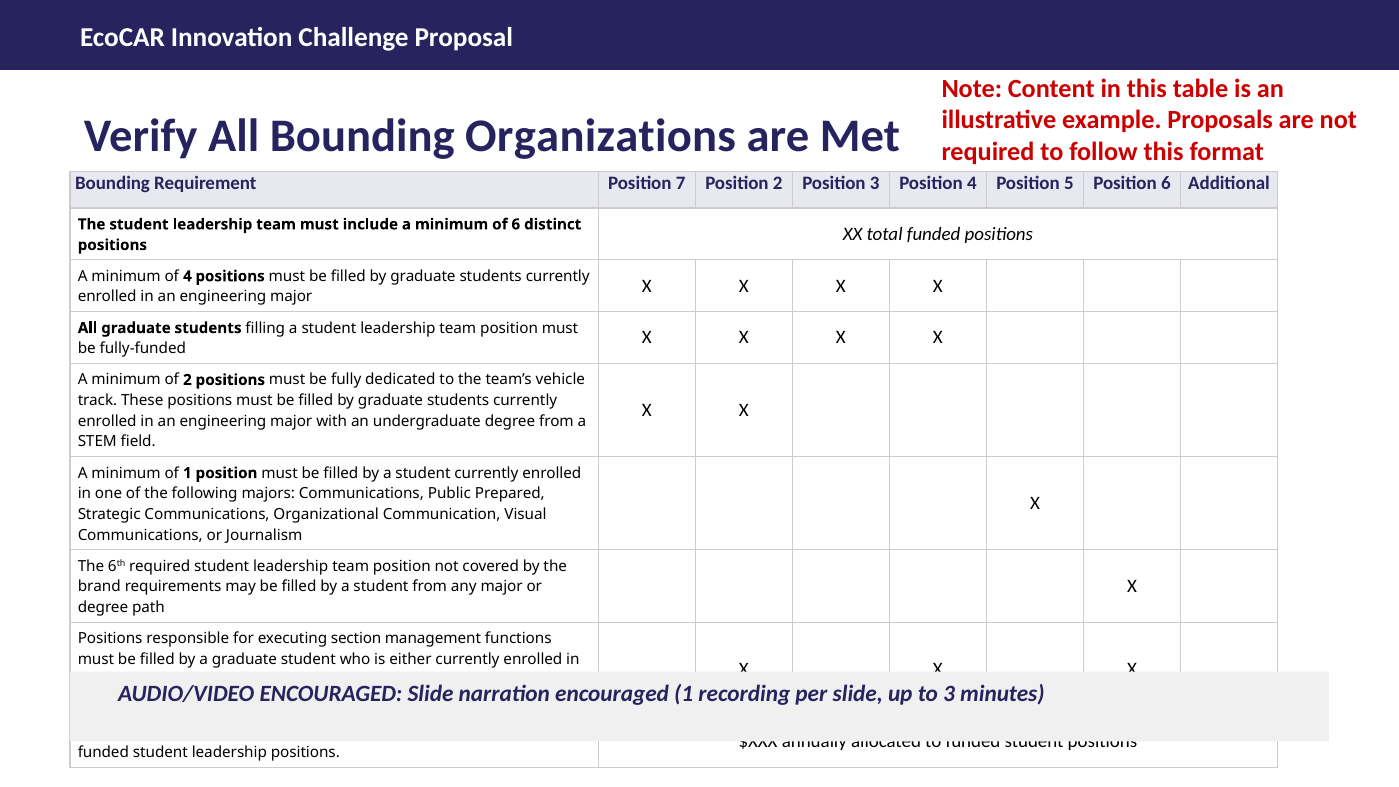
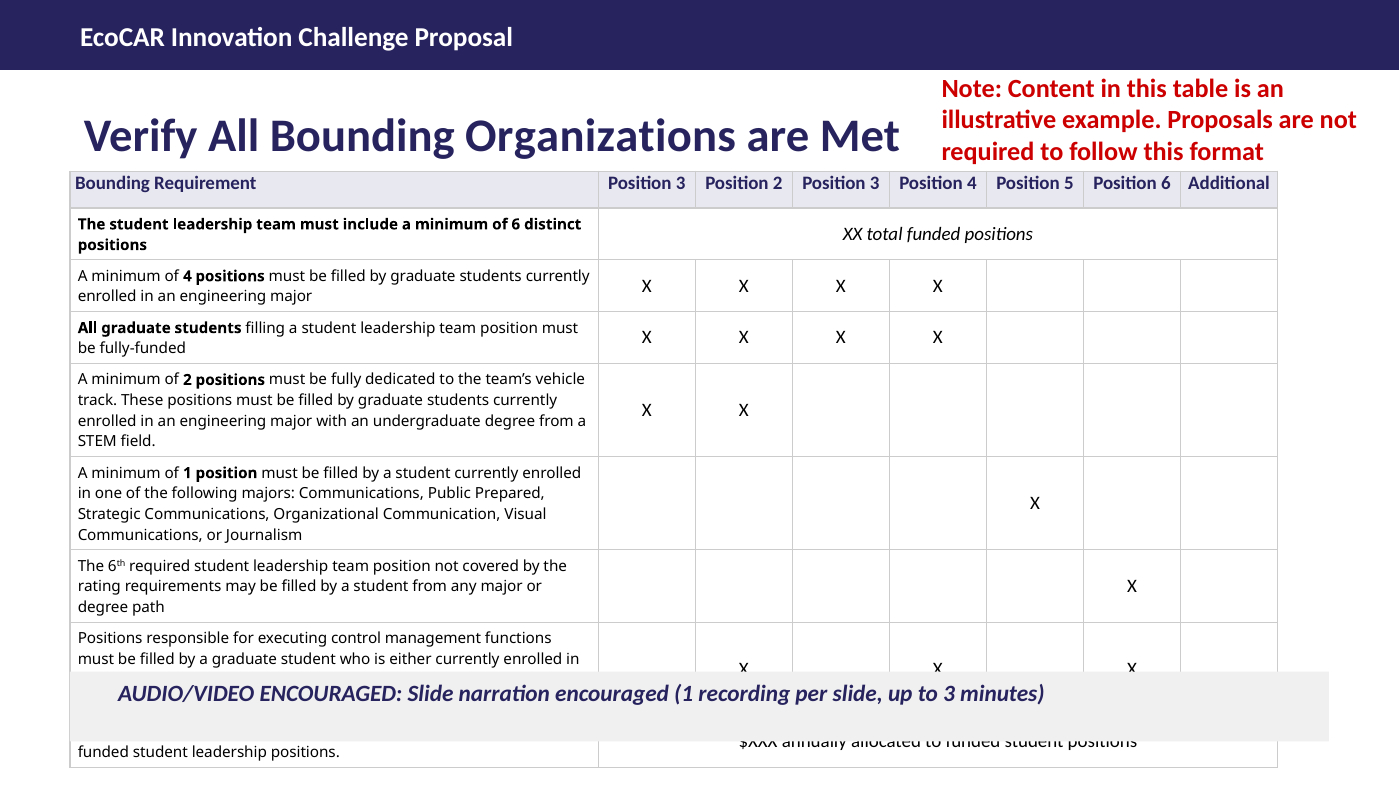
Requirement Position 7: 7 -> 3 (681, 183)
brand: brand -> rating (99, 587)
section: section -> control (356, 639)
